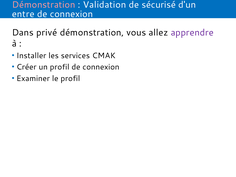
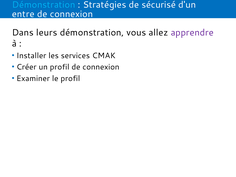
Démonstration colour: pink -> light blue (44, 5)
Validation: Validation -> Stratégies (105, 5)
privé: privé -> leurs (47, 33)
